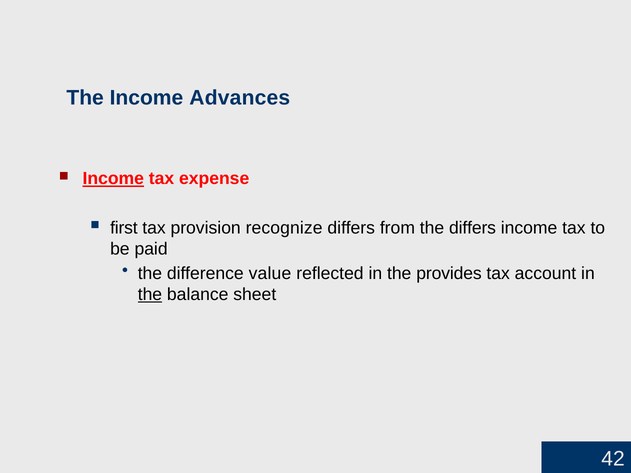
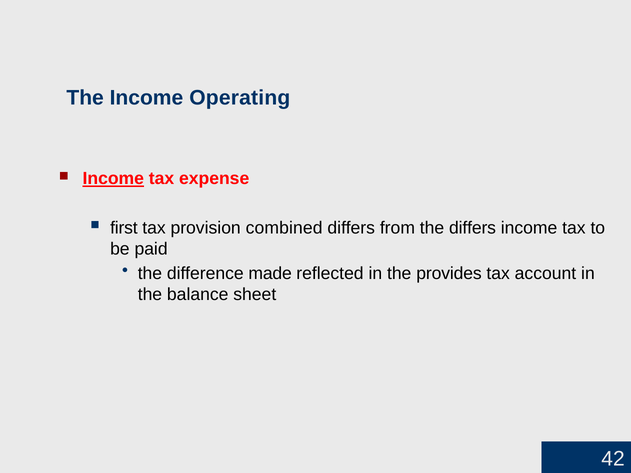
Advances: Advances -> Operating (240, 98)
recognize: recognize -> combined (284, 228)
value: value -> made (270, 273)
the underline: present -> none (150, 295)
